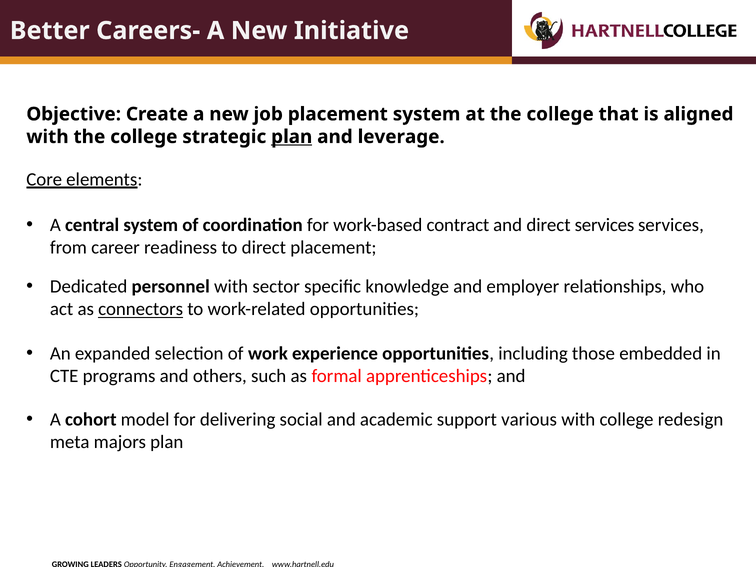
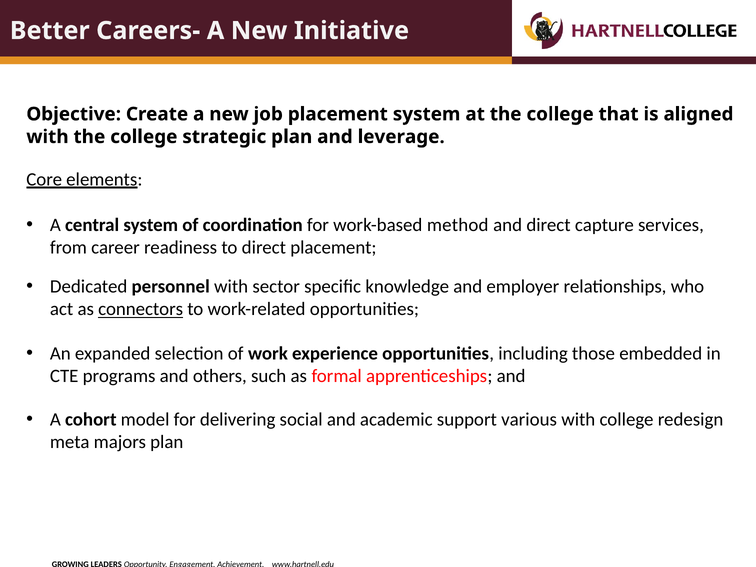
plan underline: present -> none (292, 137)
contract: contract -> method (458, 225)
direct services: services -> capture (604, 225)
